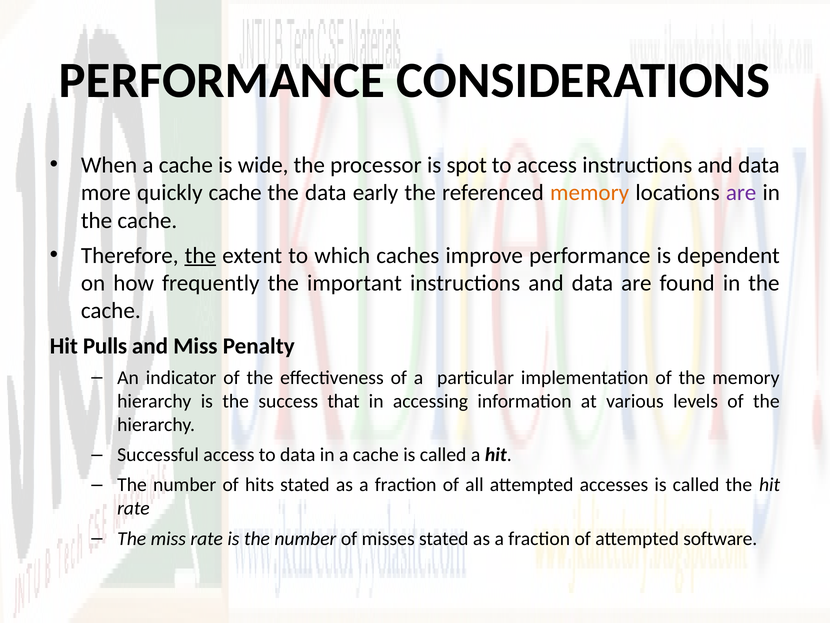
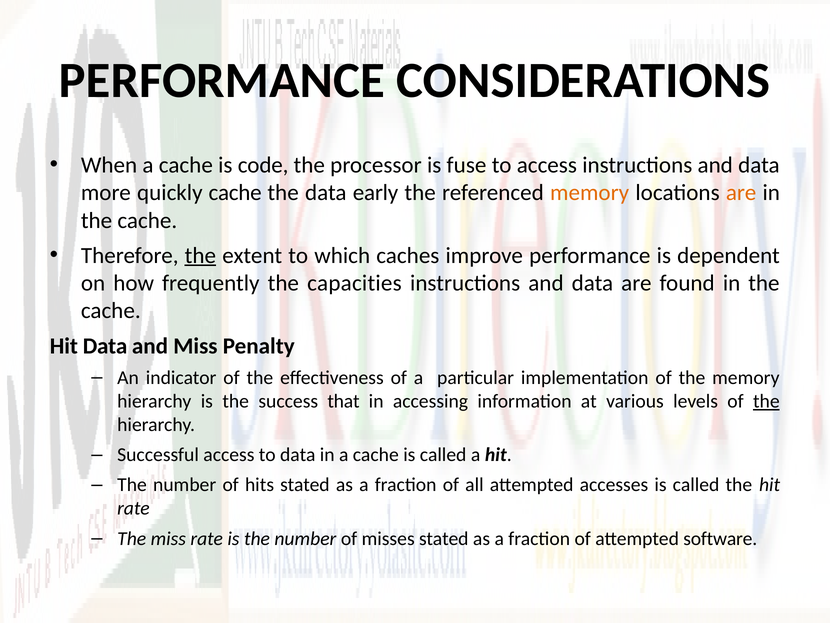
wide: wide -> code (263, 165)
spot: spot -> fuse (467, 165)
are colour: purple -> orange (741, 193)
important: important -> capacities (354, 283)
Hit Pulls: Pulls -> Data (105, 346)
the underline: none -> present (766, 401)
